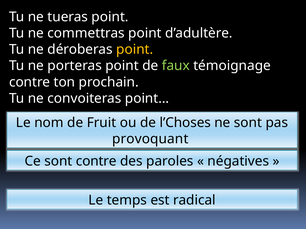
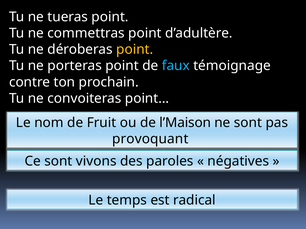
faux colour: light green -> light blue (176, 66)
l’Choses: l’Choses -> l’Maison (185, 123)
sont contre: contre -> vivons (96, 162)
